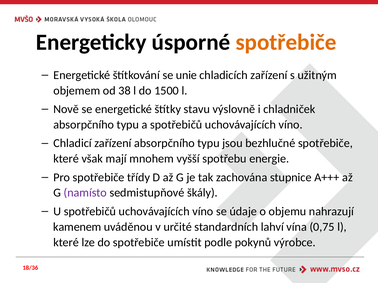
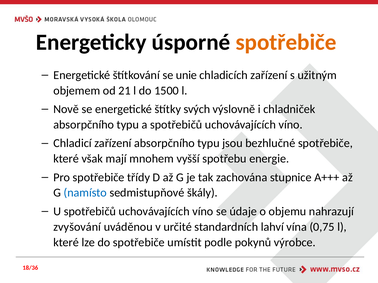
38: 38 -> 21 (125, 91)
stavu: stavu -> svých (197, 109)
namísto colour: purple -> blue (85, 193)
kamenem: kamenem -> zvyšování (77, 227)
